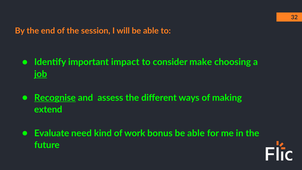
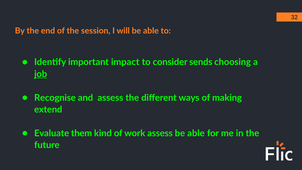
make: make -> sends (201, 62)
Recognise underline: present -> none (55, 98)
need: need -> them (82, 133)
work bonus: bonus -> assess (160, 133)
